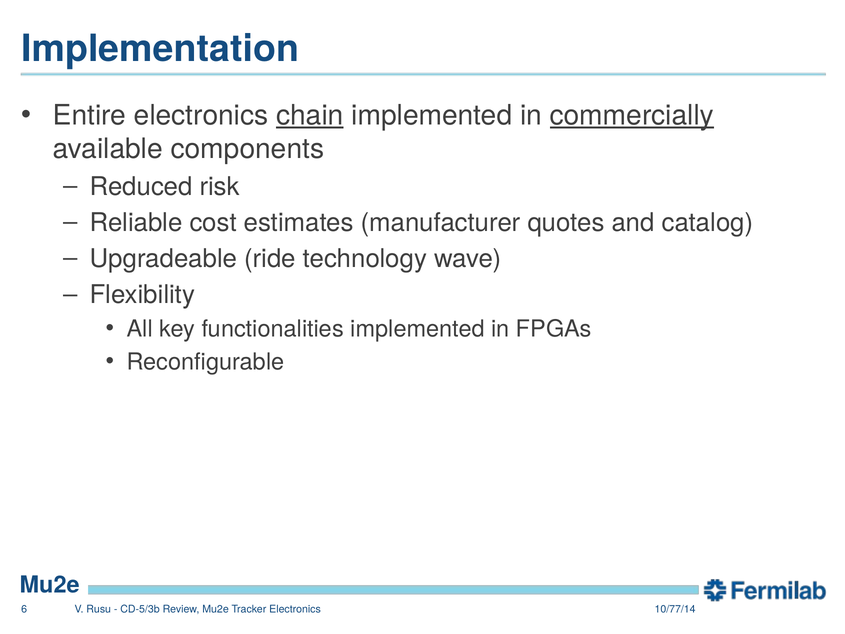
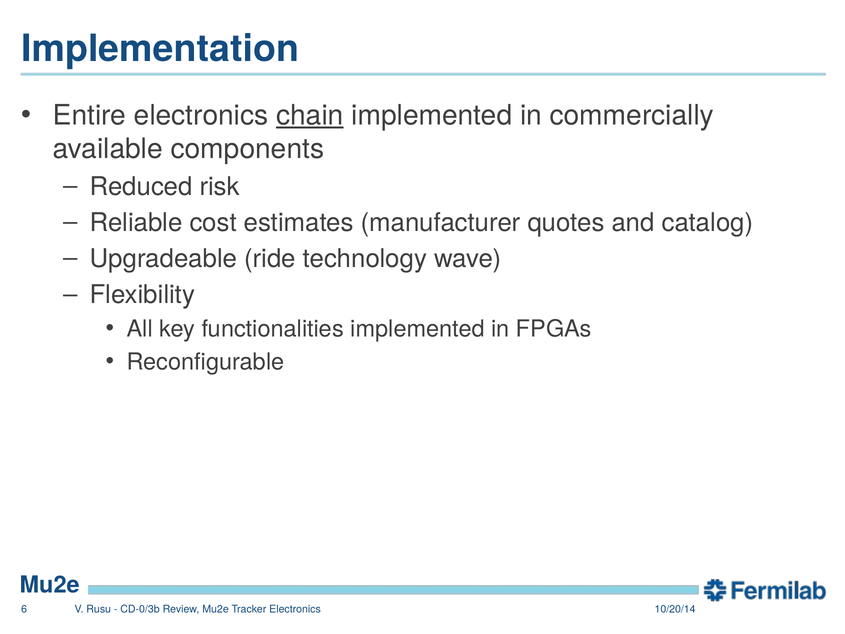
commercially underline: present -> none (632, 115)
CD-5/3b: CD-5/3b -> CD-0/3b (140, 609)
10/77/14: 10/77/14 -> 10/20/14 (675, 609)
